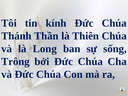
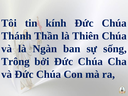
Long: Long -> Ngàn (45, 49)
